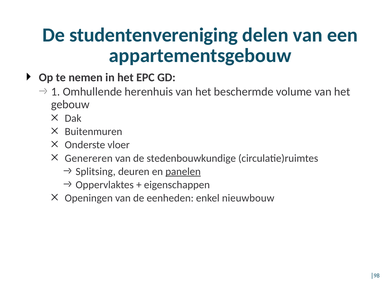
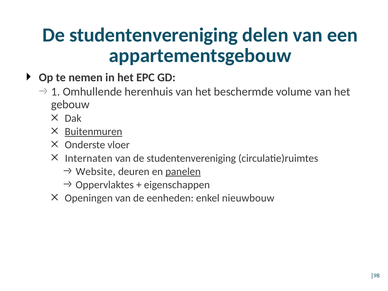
Buitenmuren underline: none -> present (94, 132)
Genereren: Genereren -> Internaten (89, 158)
van de stedenbouwkundige: stedenbouwkundige -> studentenvereniging (191, 158)
Splitsing: Splitsing -> Website (96, 171)
